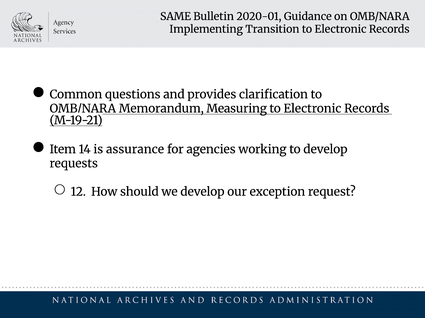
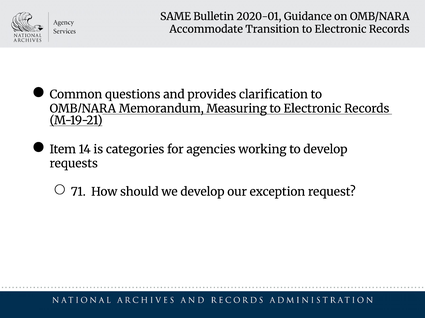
Implementing: Implementing -> Accommodate (206, 29)
assurance: assurance -> categories (135, 150)
12: 12 -> 71 (78, 192)
